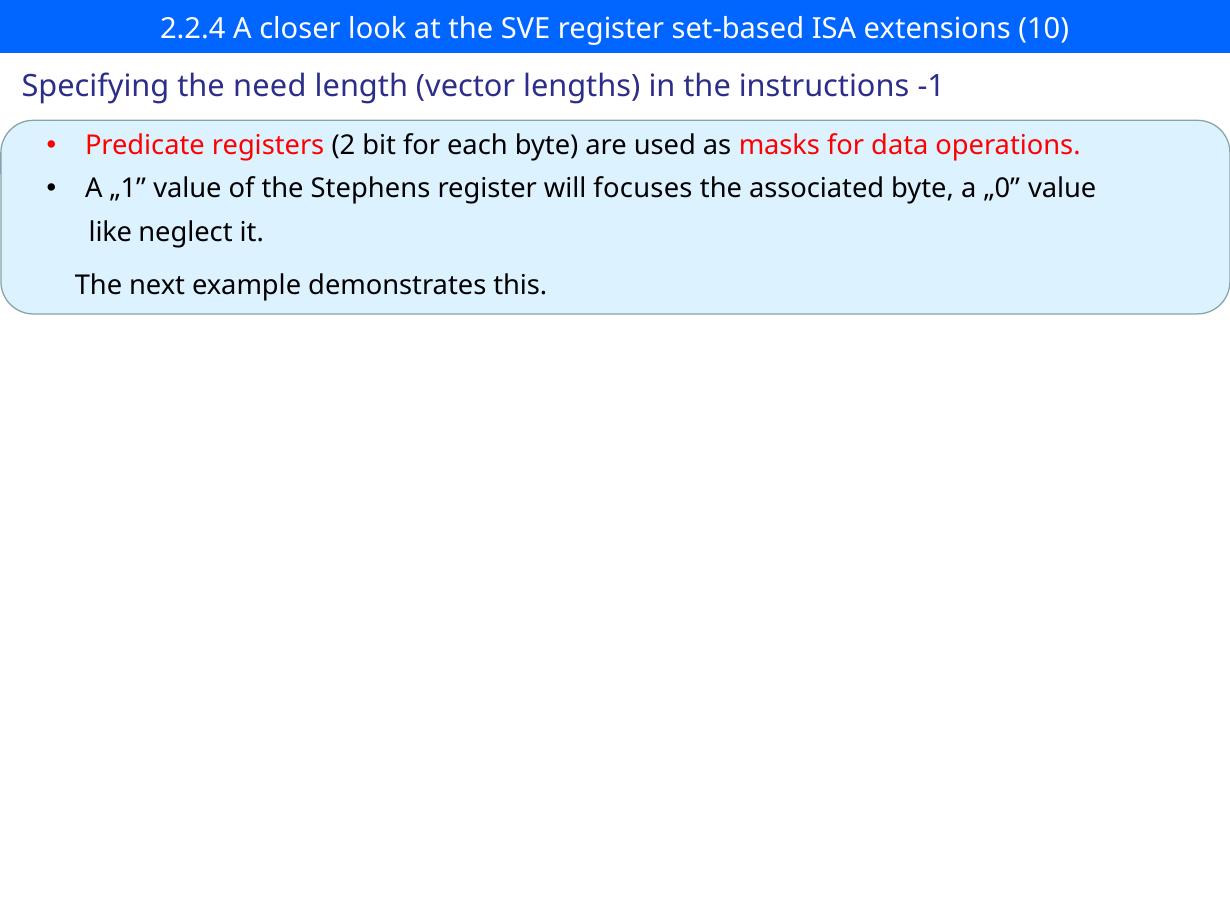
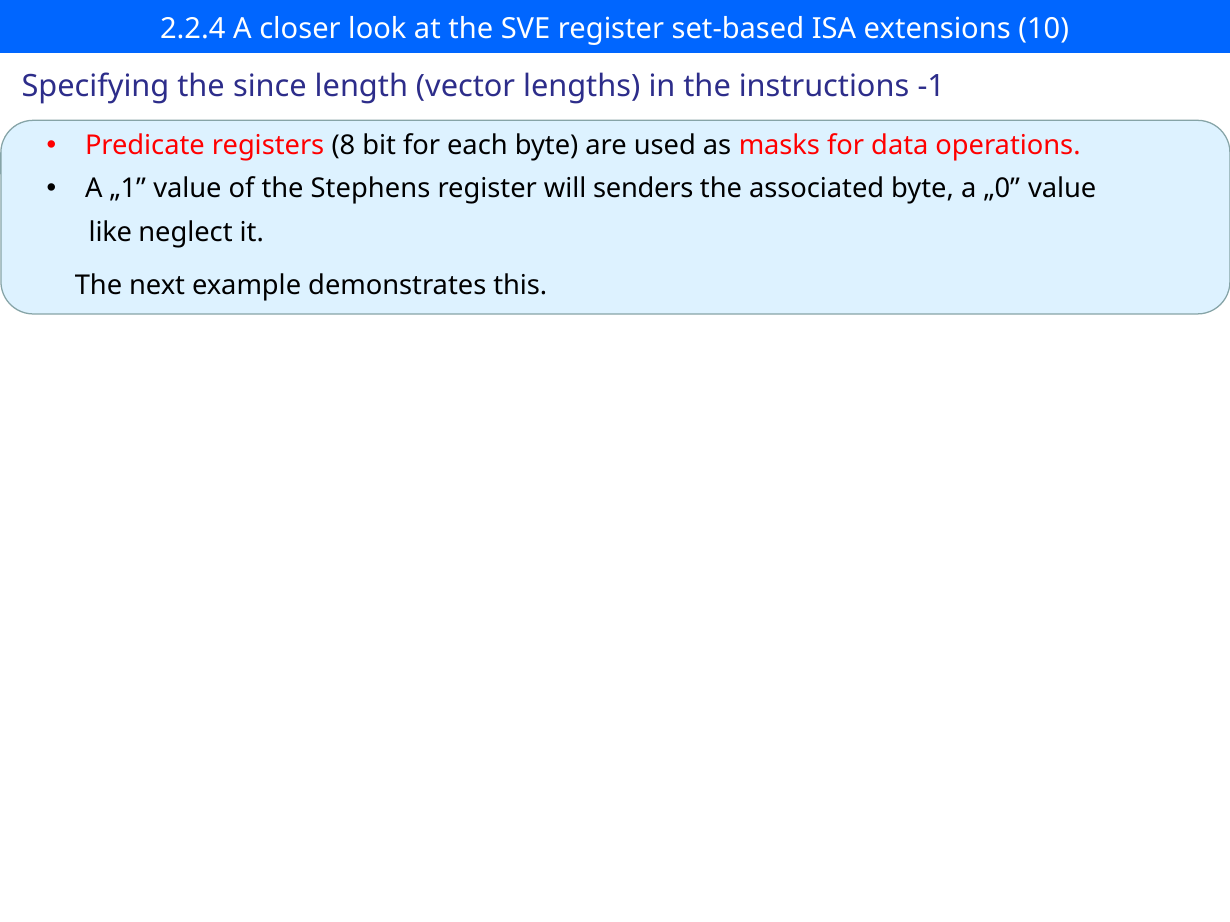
need: need -> since (270, 87)
2: 2 -> 8 (344, 146)
focuses: focuses -> senders (643, 189)
